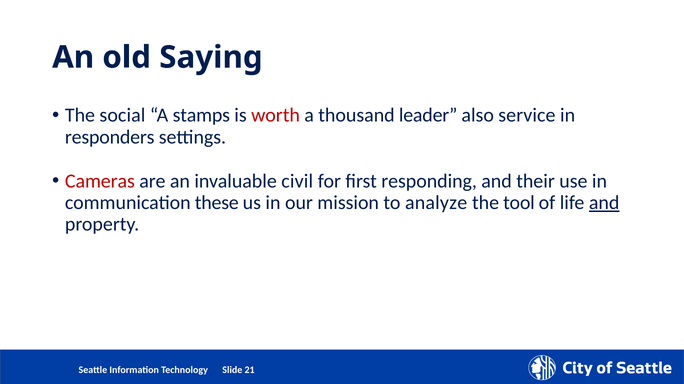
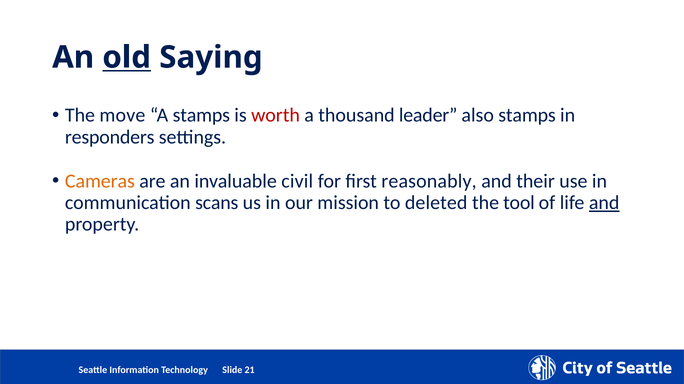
old underline: none -> present (127, 57)
social: social -> move (122, 116)
also service: service -> stamps (527, 116)
Cameras colour: red -> orange (100, 181)
responding: responding -> reasonably (429, 181)
these: these -> scans (217, 203)
analyze: analyze -> deleted (436, 203)
